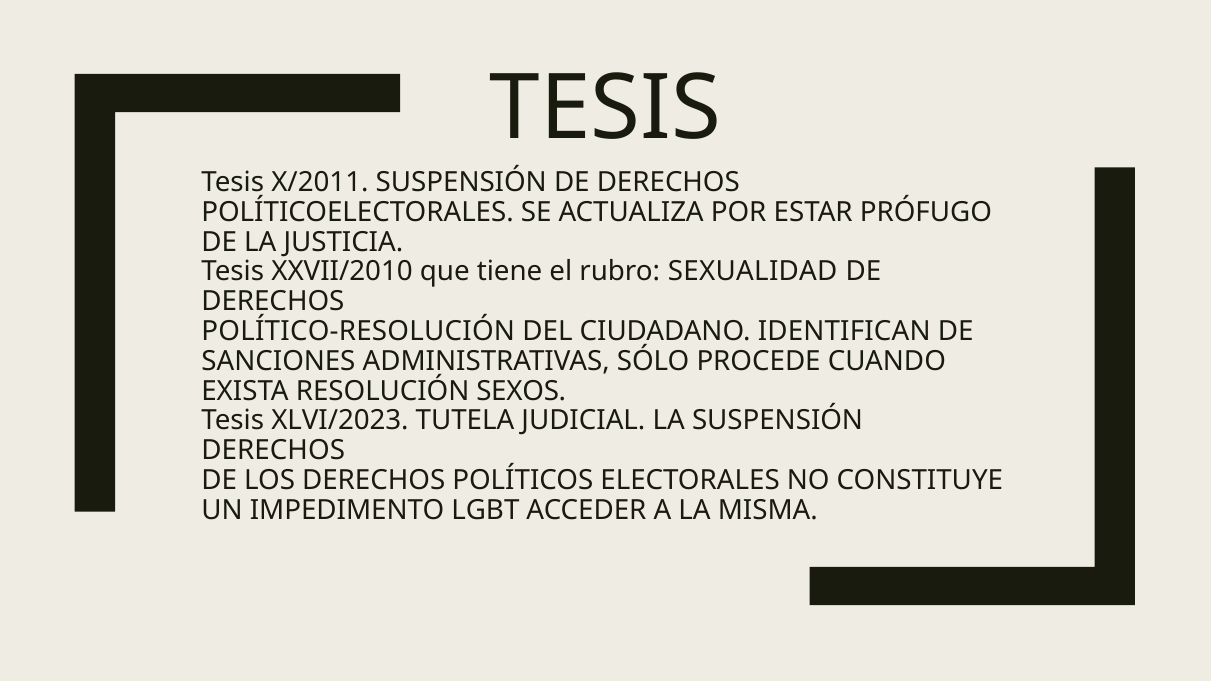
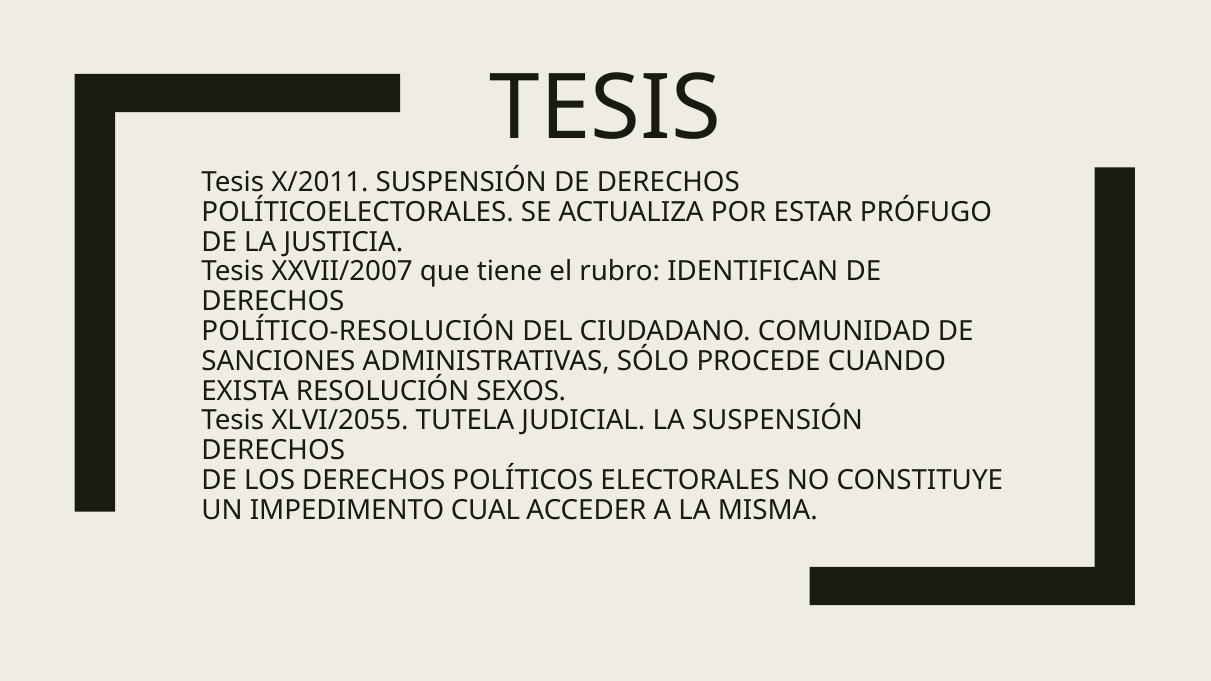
XXVII/2010: XXVII/2010 -> XXVII/2007 (342, 272)
SEXUALIDAD: SEXUALIDAD -> IDENTIFICAN (753, 272)
IDENTIFICAN: IDENTIFICAN -> COMUNIDAD (844, 331)
XLVI/2023: XLVI/2023 -> XLVI/2055 (340, 421)
LGBT: LGBT -> CUAL (485, 510)
